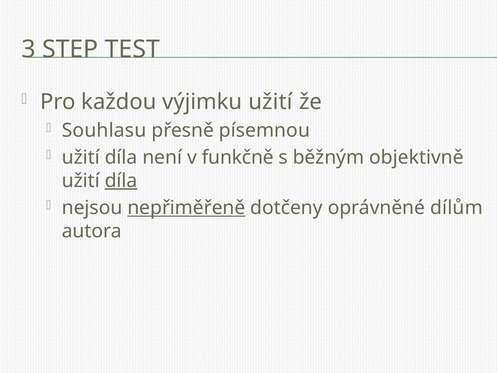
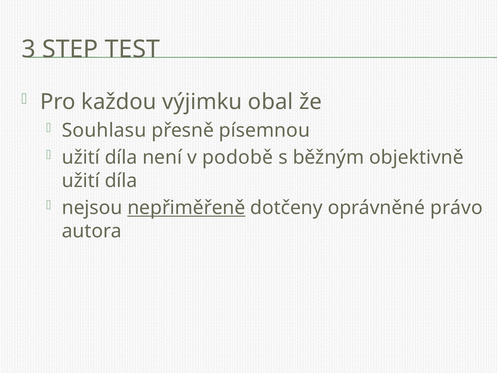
výjimku užití: užití -> obal (271, 102)
funkčně: funkčně -> podobě (238, 157)
díla underline: present -> none (121, 181)
dílům: dílům -> právo (456, 208)
